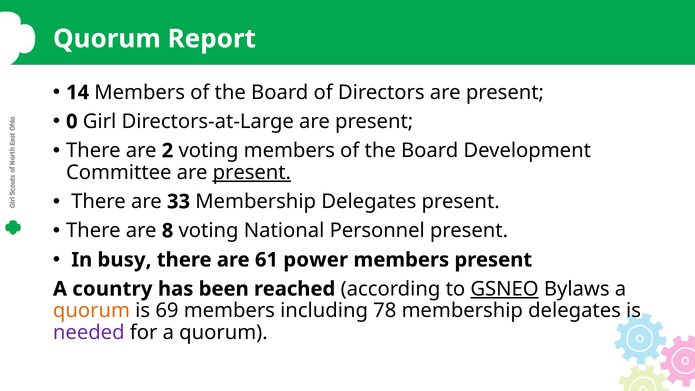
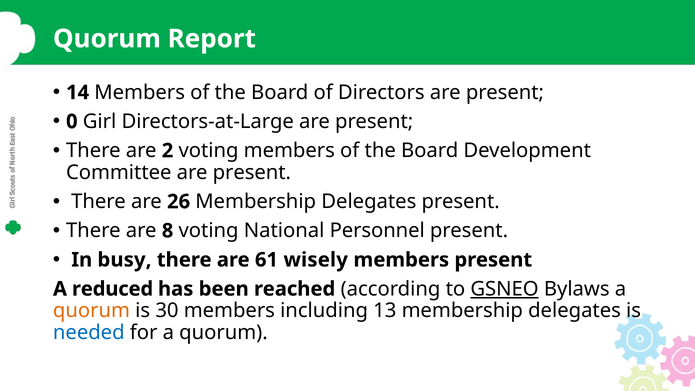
present underline: present -> none (252, 173)
33: 33 -> 26 (179, 202)
power: power -> wisely (316, 260)
country: country -> reduced (113, 289)
69: 69 -> 30 (167, 311)
78: 78 -> 13 (385, 311)
needed colour: purple -> blue (89, 333)
